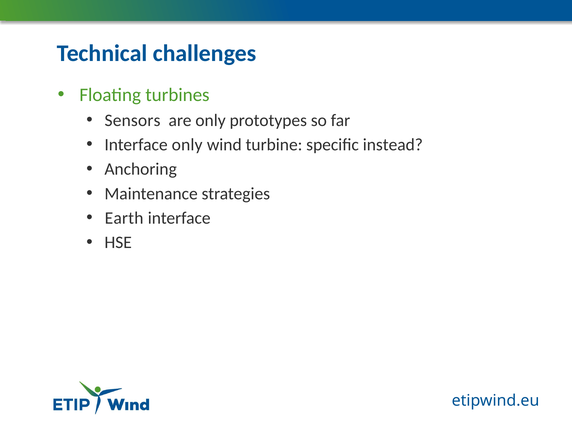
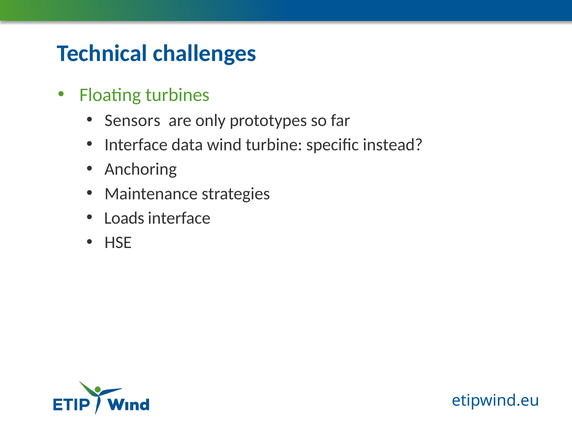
Interface only: only -> data (187, 145)
Earth: Earth -> Loads (124, 218)
